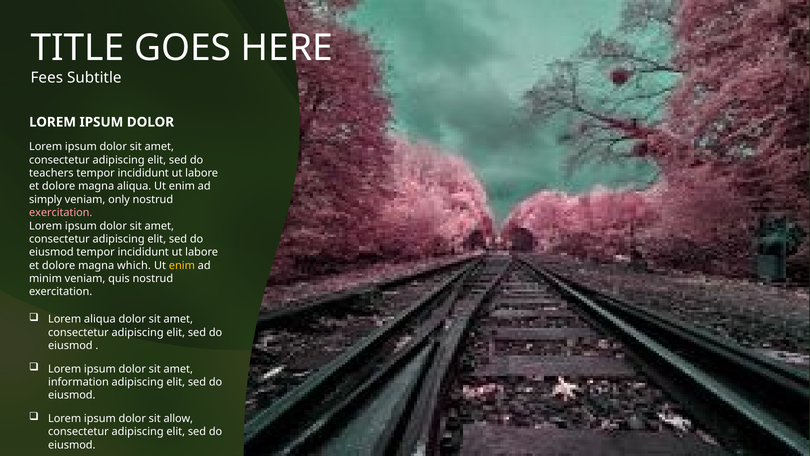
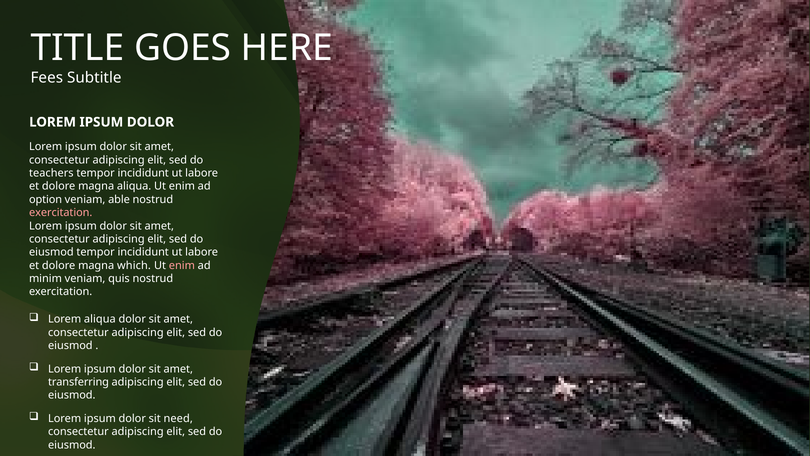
simply: simply -> option (46, 199)
only: only -> able (119, 199)
enim colour: yellow -> pink (182, 265)
information: information -> transferring (78, 382)
allow: allow -> need (178, 418)
